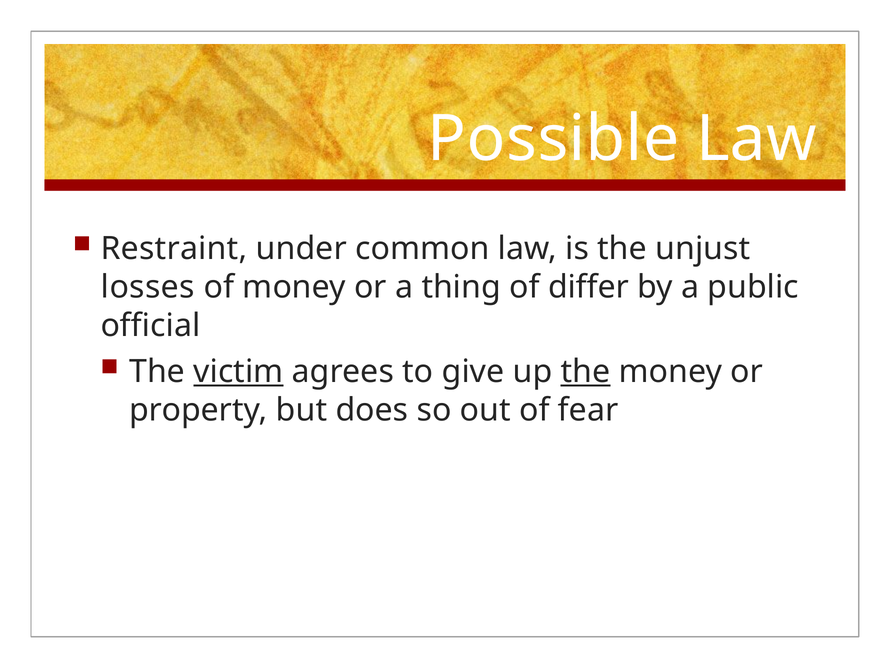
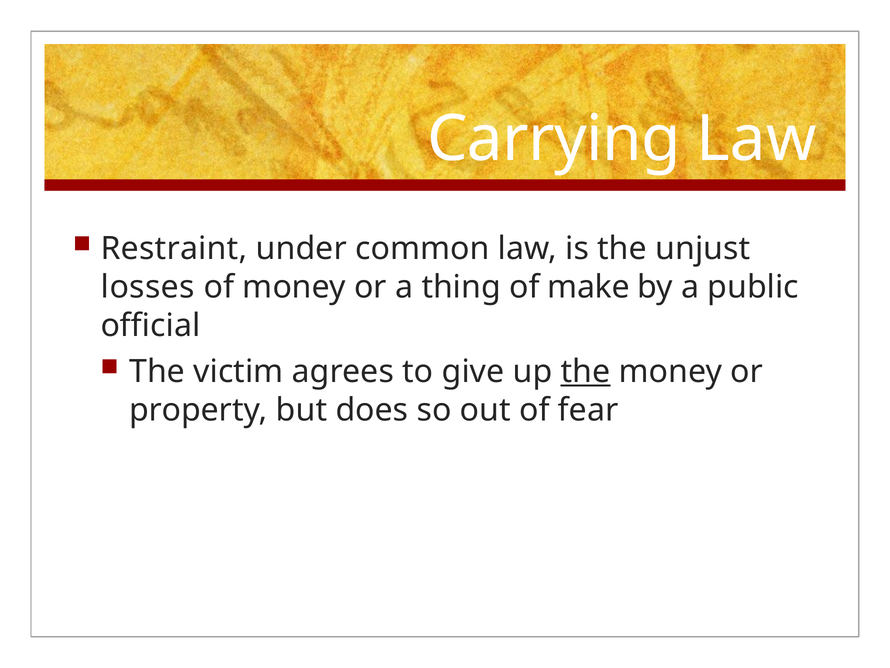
Possible: Possible -> Carrying (554, 139)
differ: differ -> make (589, 287)
victim underline: present -> none (238, 372)
